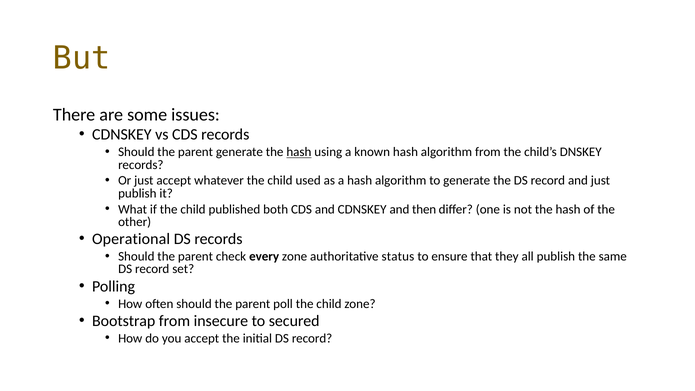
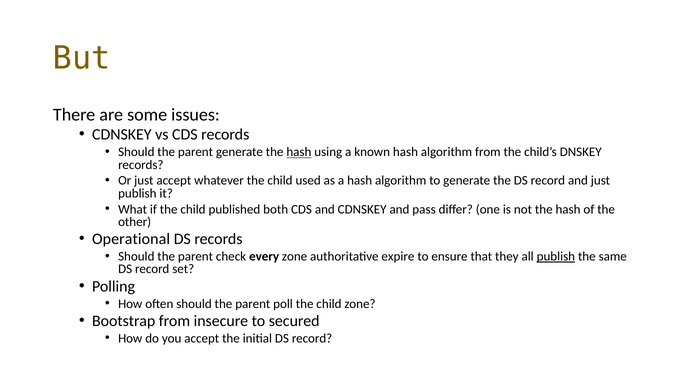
then: then -> pass (424, 209)
status: status -> expire (398, 256)
publish underline: none -> present (556, 256)
